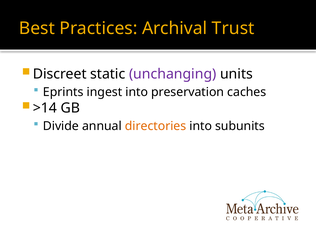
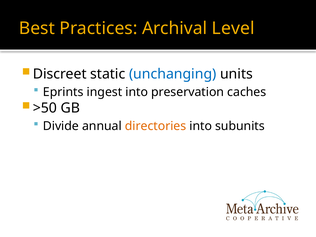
Trust: Trust -> Level (233, 28)
unchanging colour: purple -> blue (173, 74)
>14: >14 -> >50 (45, 108)
